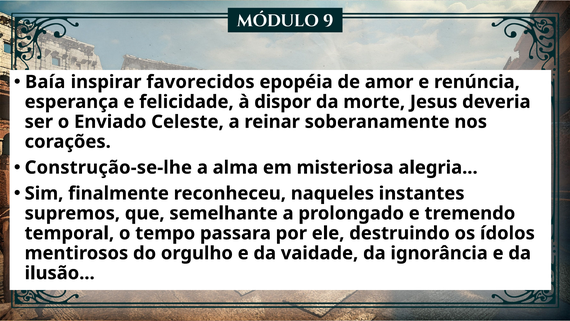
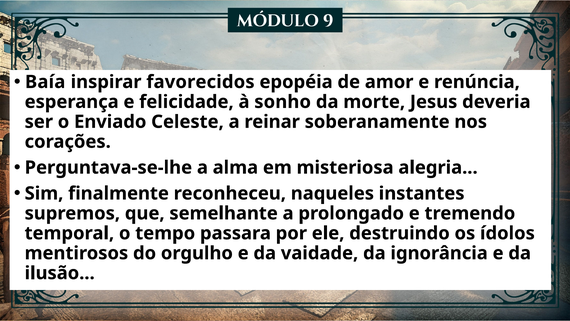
dispor: dispor -> sonho (283, 102)
Construção-se-lhe: Construção-se-lhe -> Perguntava-se-lhe (108, 167)
